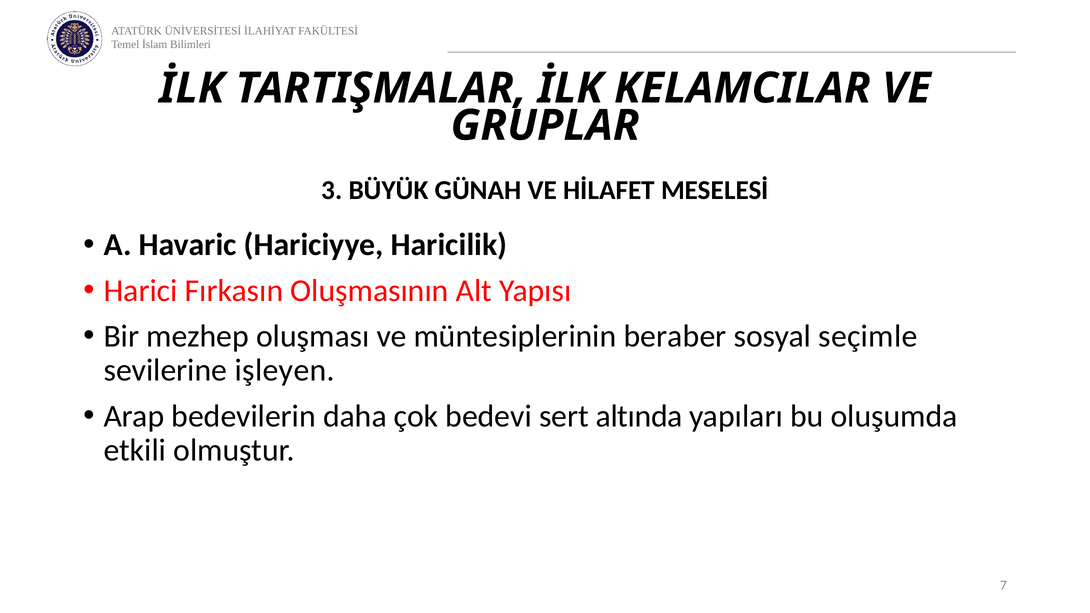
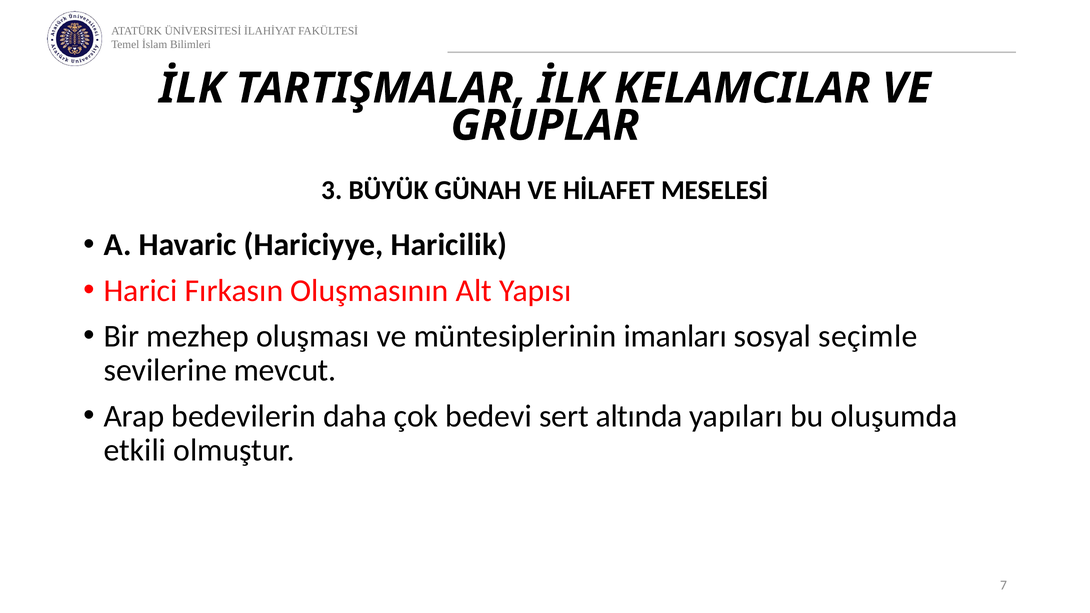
beraber: beraber -> imanları (675, 336)
işleyen: işleyen -> mevcut (285, 371)
